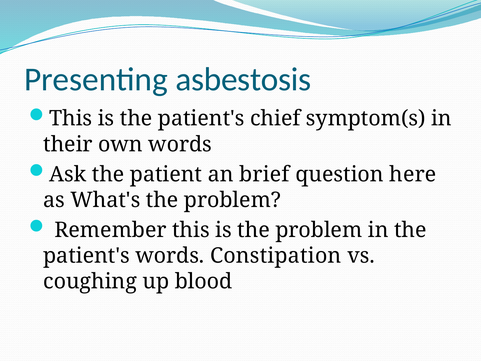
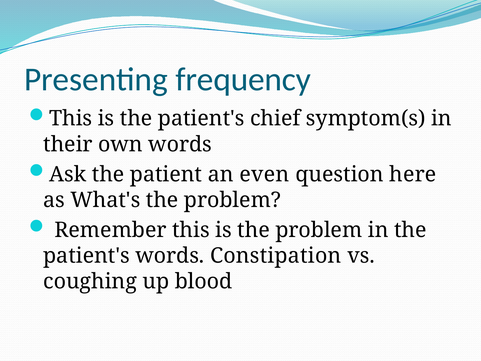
asbestosis: asbestosis -> frequency (243, 79)
brief: brief -> even (264, 174)
